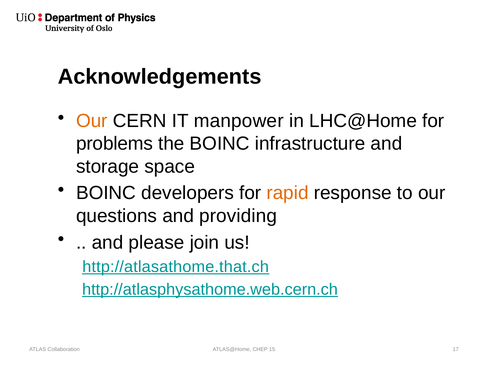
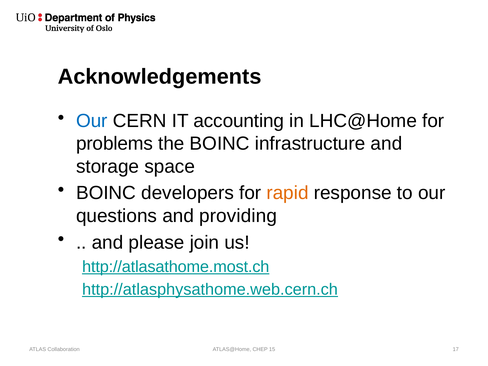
Our colour: orange -> blue (92, 121)
manpower: manpower -> accounting (239, 121)
http://atlasathome.that.ch: http://atlasathome.that.ch -> http://atlasathome.most.ch (176, 267)
